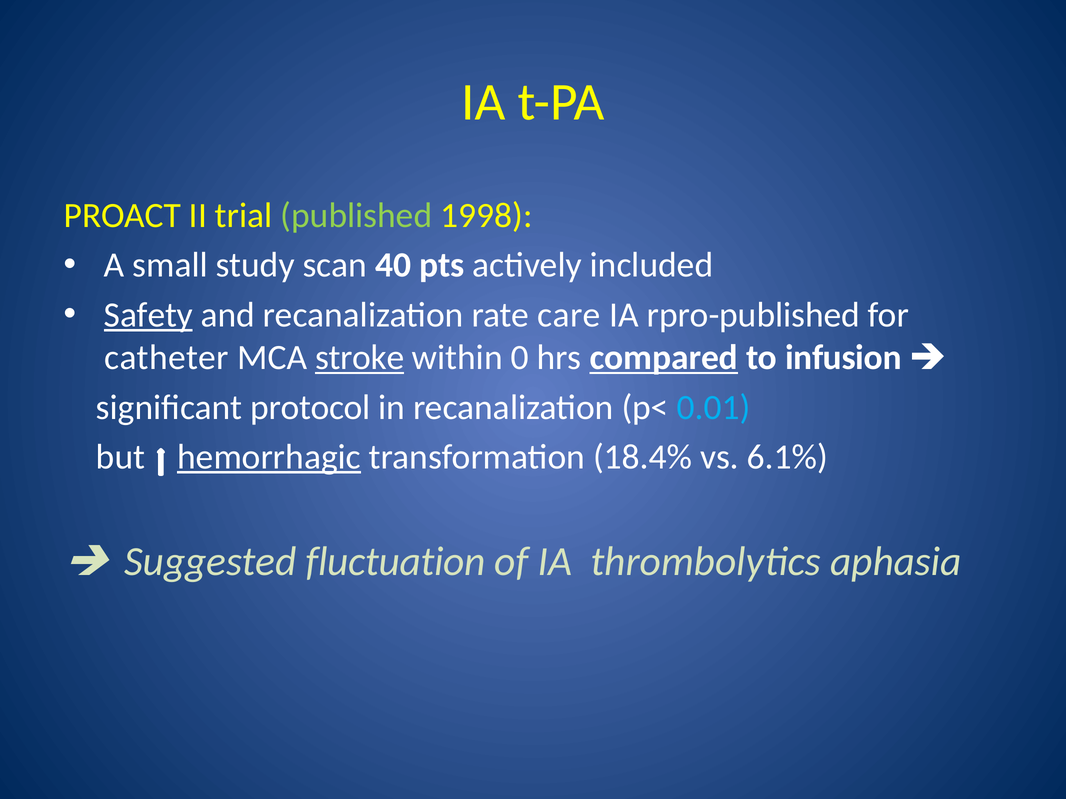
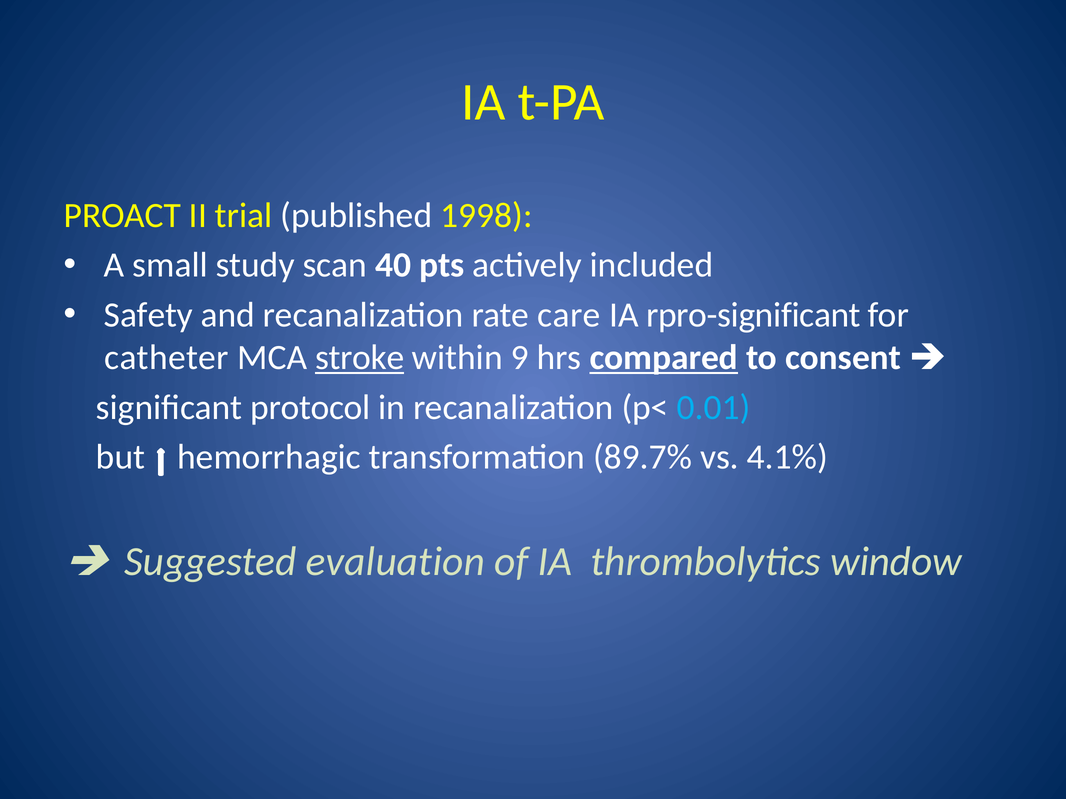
published colour: light green -> white (356, 216)
Safety underline: present -> none (148, 315)
rpro-published: rpro-published -> rpro-significant (753, 315)
0: 0 -> 9 (520, 358)
infusion: infusion -> consent (843, 358)
hemorrhagic underline: present -> none (269, 457)
18.4%: 18.4% -> 89.7% (643, 457)
6.1%: 6.1% -> 4.1% (788, 457)
fluctuation: fluctuation -> evaluation (395, 562)
aphasia: aphasia -> window (896, 562)
